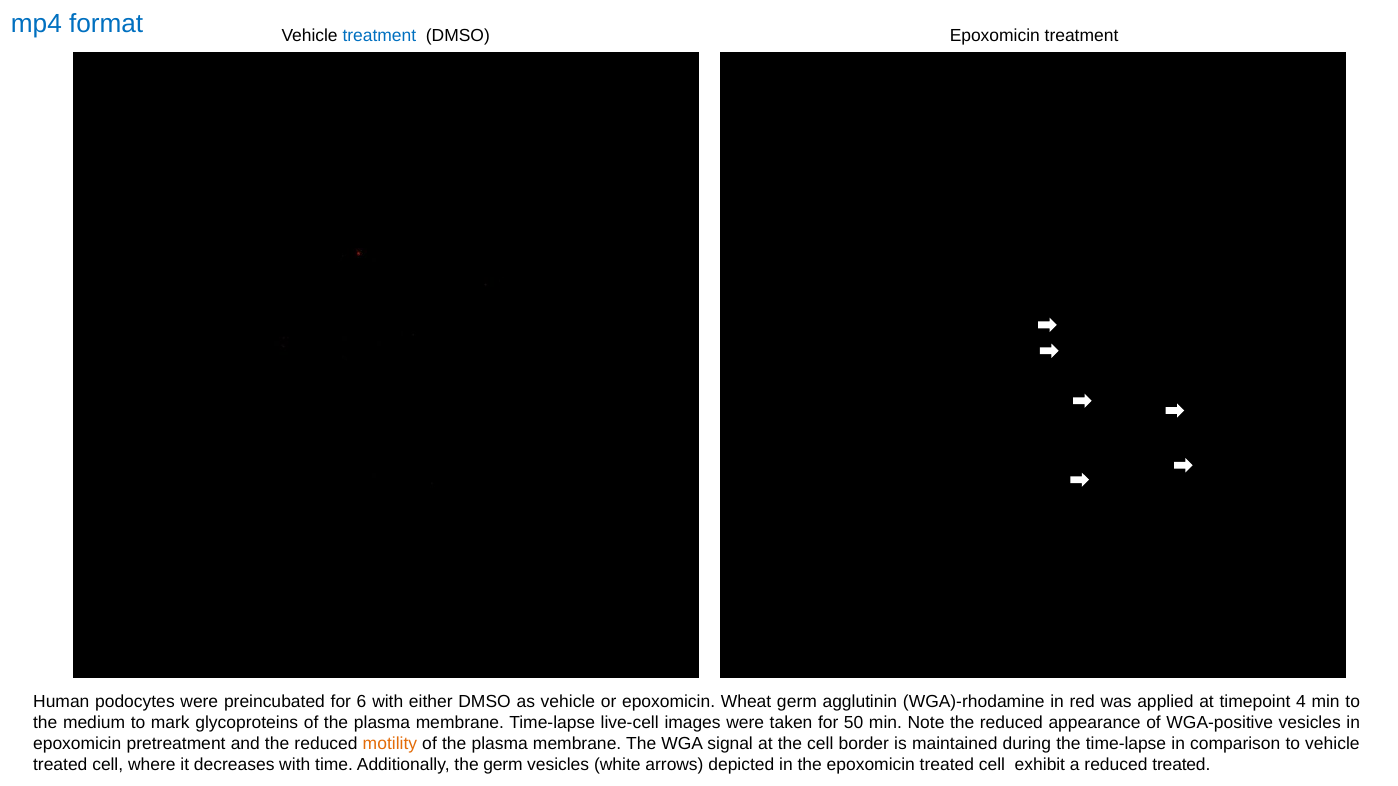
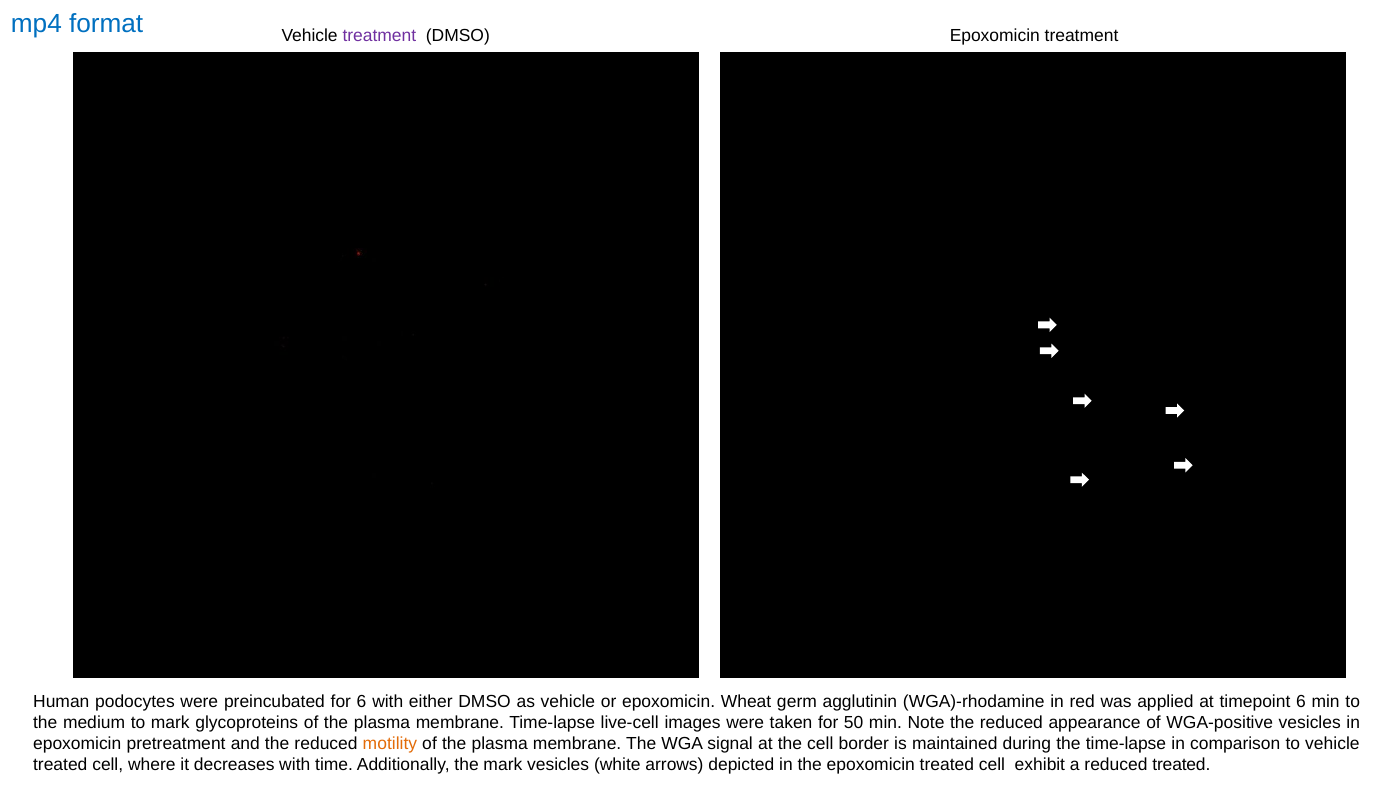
treatment colour: blue -> purple (379, 36)
timepoint 4: 4 -> 6 (1301, 702)
the germ: germ -> mark (503, 765)
